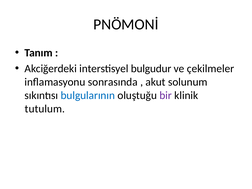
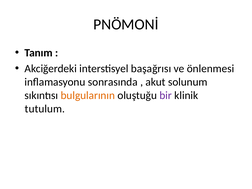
bulgudur: bulgudur -> başağrısı (151, 69)
çekilmeler: çekilmeler -> önlenmesi (211, 69)
bulgularının colour: blue -> orange (88, 95)
